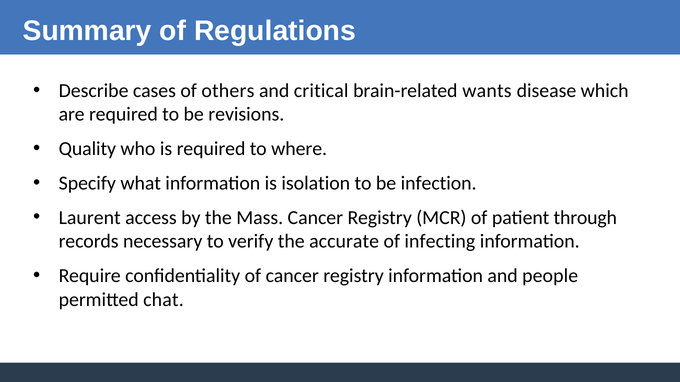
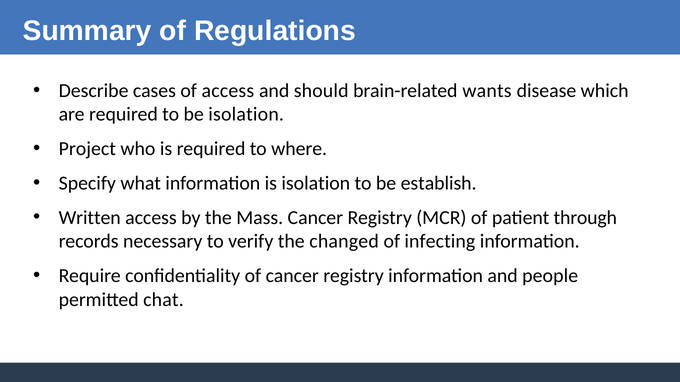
of others: others -> access (228, 91)
critical: critical -> should (321, 91)
be revisions: revisions -> isolation (246, 115)
Quality: Quality -> Project (87, 149)
infection: infection -> establish (439, 183)
Laurent: Laurent -> Written (90, 218)
accurate: accurate -> changed (344, 242)
